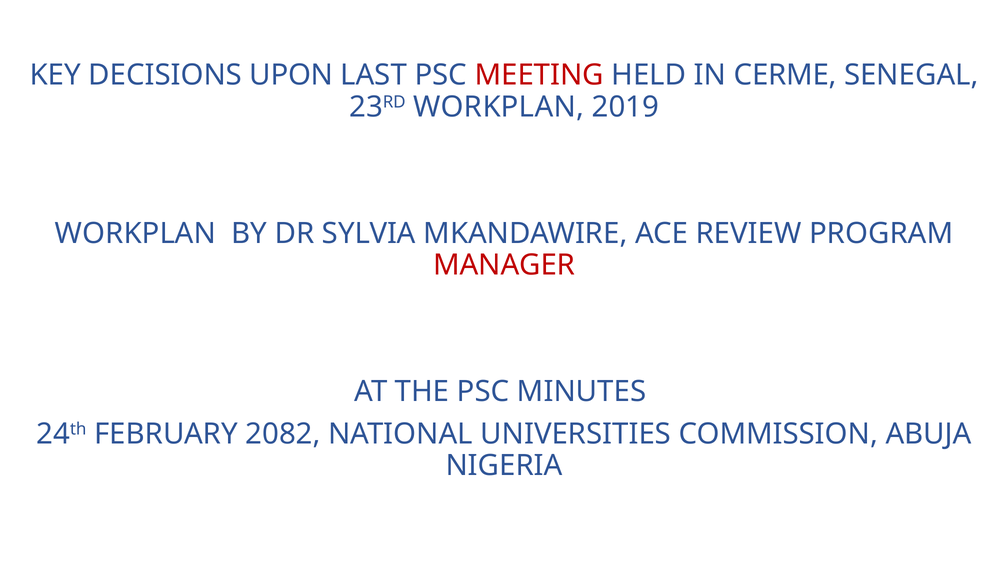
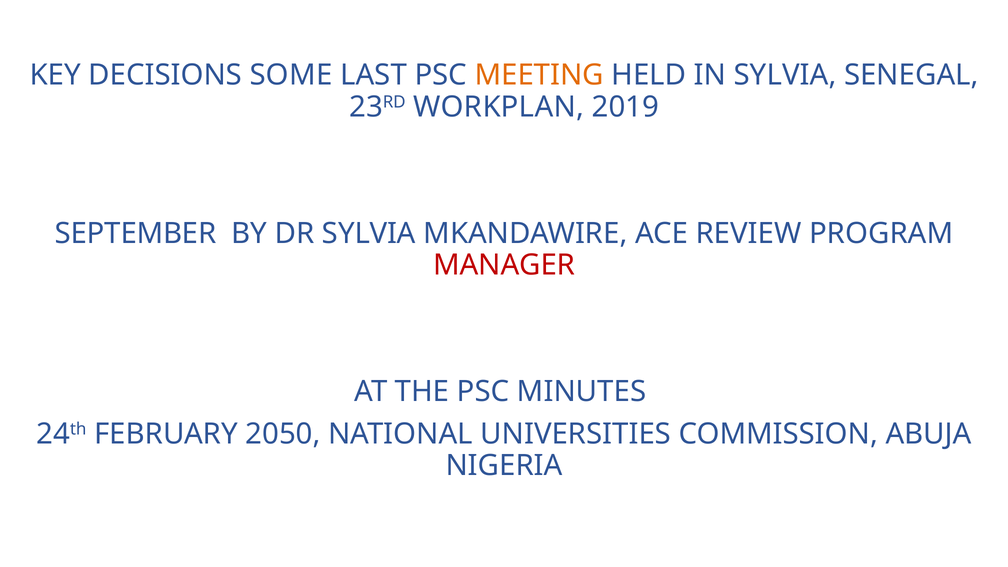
UPON: UPON -> SOME (291, 75)
MEETING colour: red -> orange (539, 75)
IN CERME: CERME -> SYLVIA (785, 75)
WORKPLAN: WORKPLAN -> SEPTEMBER (136, 233)
2082: 2082 -> 2050 (283, 434)
